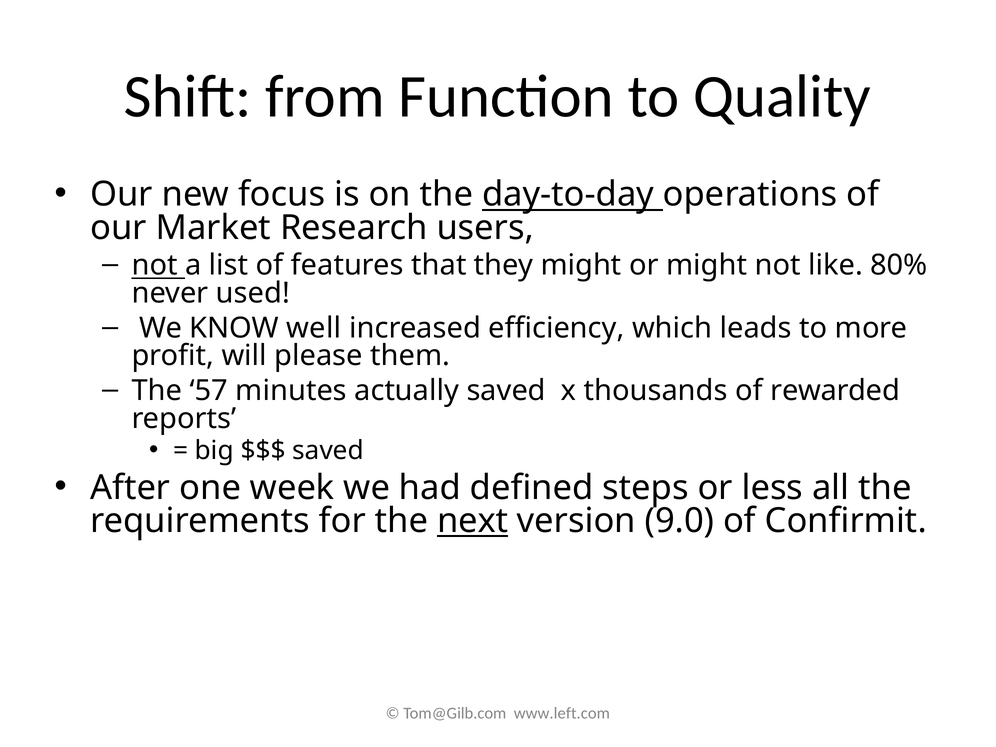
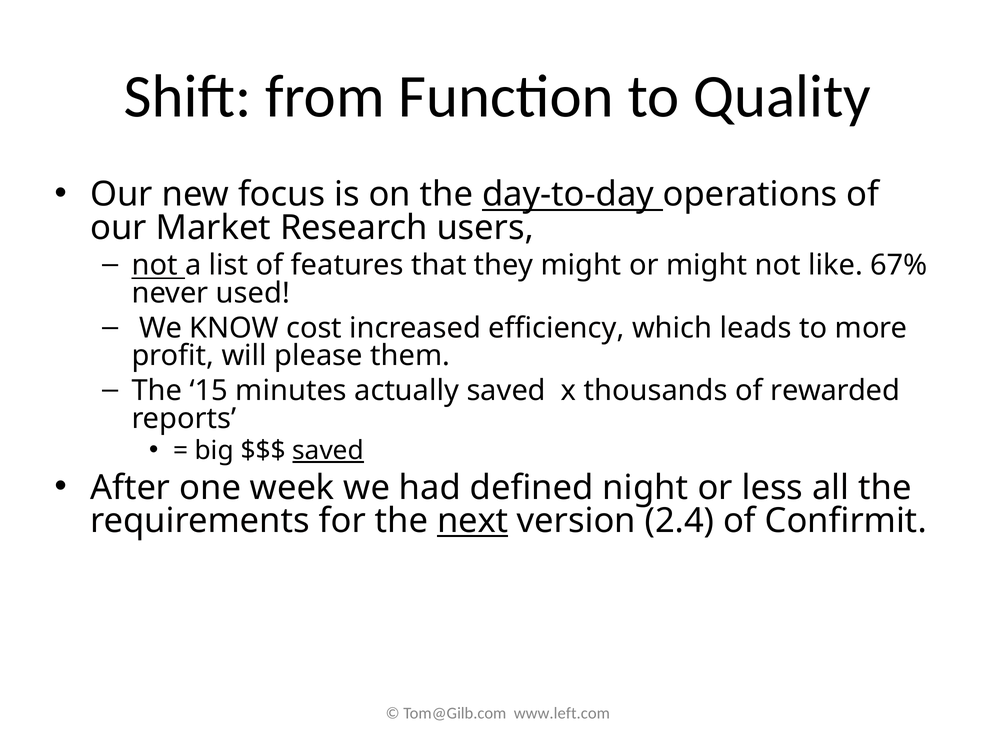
80%: 80% -> 67% (899, 265)
well: well -> cost (314, 328)
57: 57 -> 15 (209, 391)
saved underline: none -> present (328, 451)
steps: steps -> night (645, 488)
9.0: 9.0 -> 2.4 (679, 521)
